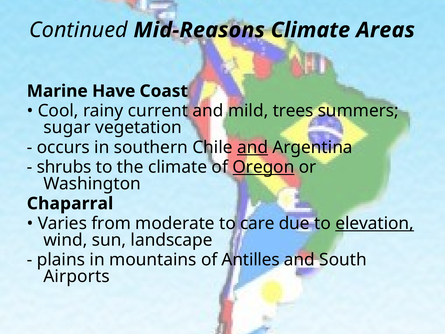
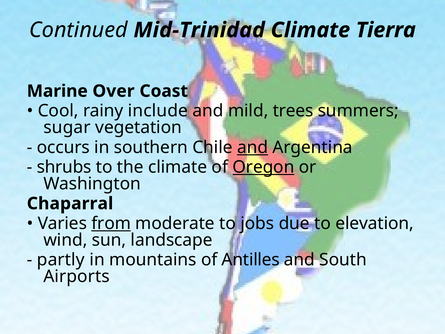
Mid-Reasons: Mid-Reasons -> Mid-Trinidad (199, 30)
Areas: Areas -> Tierra (386, 30)
Have: Have -> Over (114, 91)
current: current -> include (158, 111)
from underline: none -> present (111, 223)
care: care -> jobs (257, 223)
elevation underline: present -> none (375, 223)
plains: plains -> partly (61, 260)
